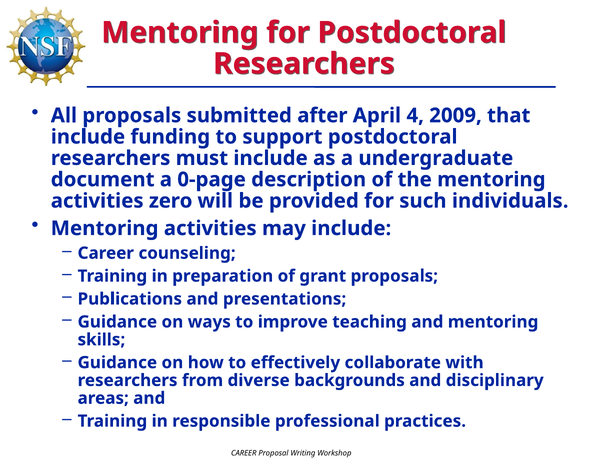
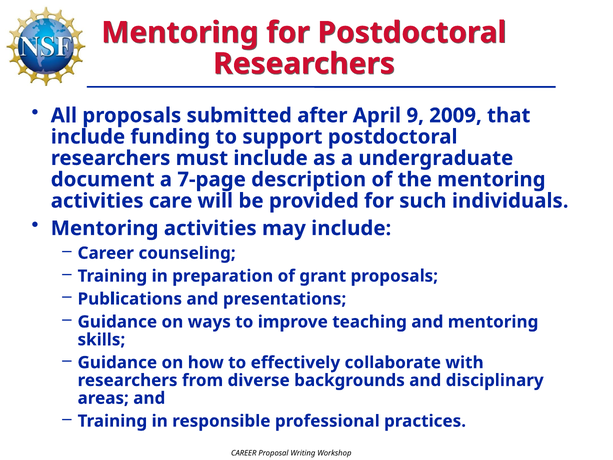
4: 4 -> 9 (415, 115)
0-page: 0-page -> 7-page (212, 179)
zero: zero -> care (171, 201)
